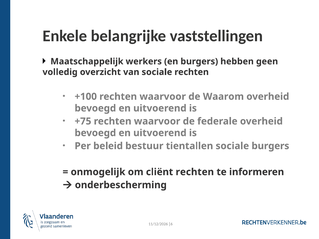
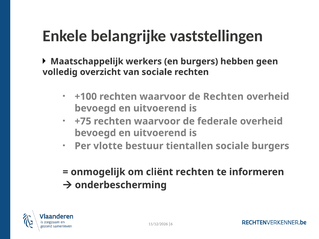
de Waarom: Waarom -> Rechten (223, 97)
beleid: beleid -> vlotte (108, 146)
